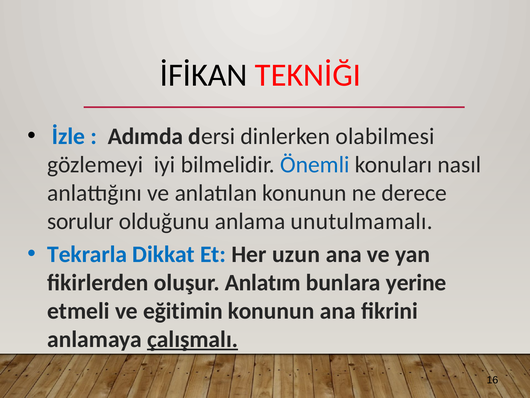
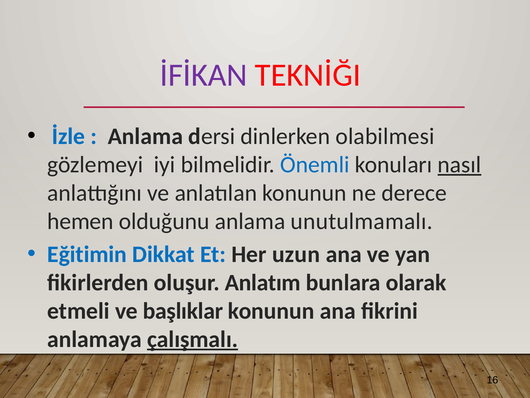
İFİKAN colour: black -> purple (204, 75)
Adımda: Adımda -> Anlama (145, 136)
nasıl underline: none -> present (459, 164)
sorulur: sorulur -> hemen (80, 221)
Tekrarla: Tekrarla -> Eğitimin (87, 254)
yerine: yerine -> olarak (416, 282)
eğitimin: eğitimin -> başlıklar (183, 311)
